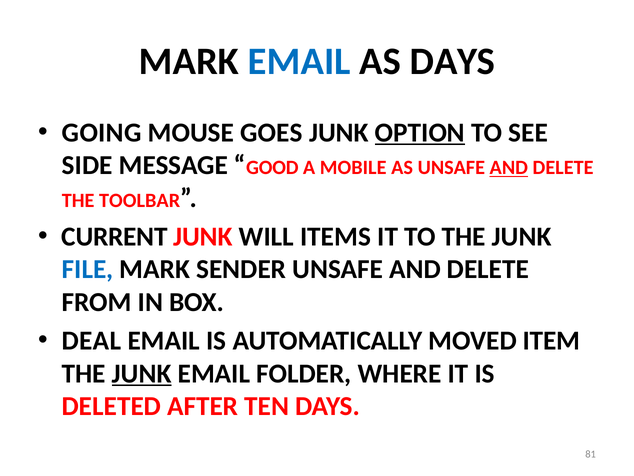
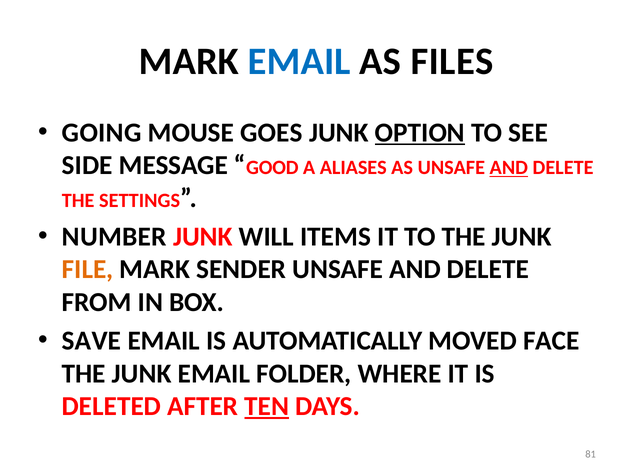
AS DAYS: DAYS -> FILES (452, 61)
MOBILE: MOBILE -> ALIASES (353, 168)
TOOLBAR: TOOLBAR -> SETTINGS (140, 200)
CURRENT: CURRENT -> NUMBER (114, 236)
FILE colour: blue -> orange (88, 269)
DEAL: DEAL -> SAVE (92, 340)
ITEM: ITEM -> FACE (551, 340)
JUNK underline: present -> none (142, 373)
TEN underline: none -> present (267, 406)
